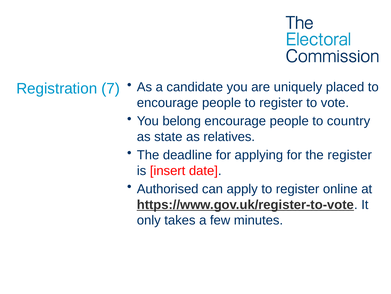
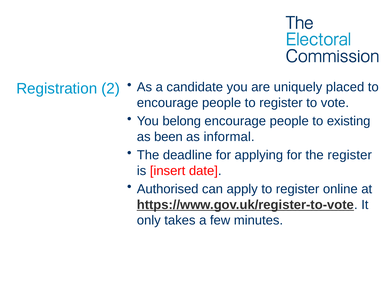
7: 7 -> 2 (111, 88)
country: country -> existing (349, 121)
state: state -> been (168, 136)
relatives: relatives -> informal (229, 136)
